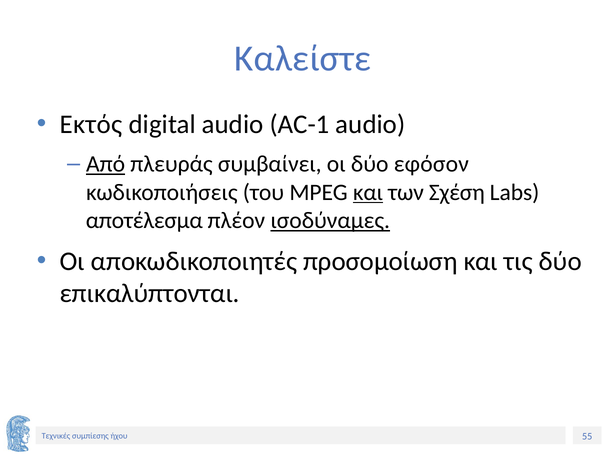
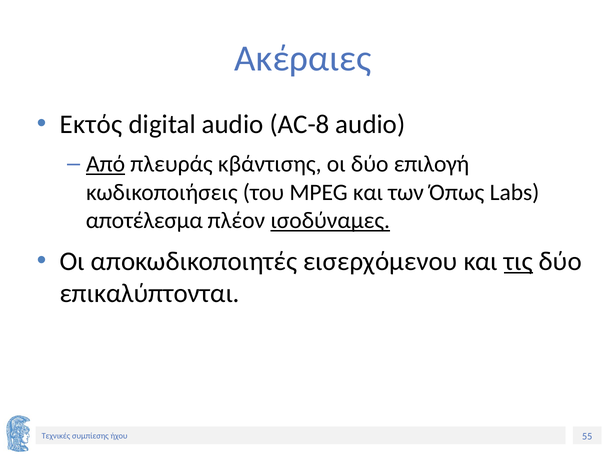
Καλείστε: Καλείστε -> Ακέραιες (303, 59)
AC-1: AC-1 -> AC-8 (299, 124)
συμβαίνει: συμβαίνει -> κβάντισης (270, 164)
εφόσον: εφόσον -> επιλογή (432, 164)
και underline: present -> none (368, 193)
Σχέση: Σχέση -> Όπως (457, 193)
προσομοίωση: προσομοίωση -> εισερχόμενου (380, 261)
τις underline: none -> present (518, 261)
